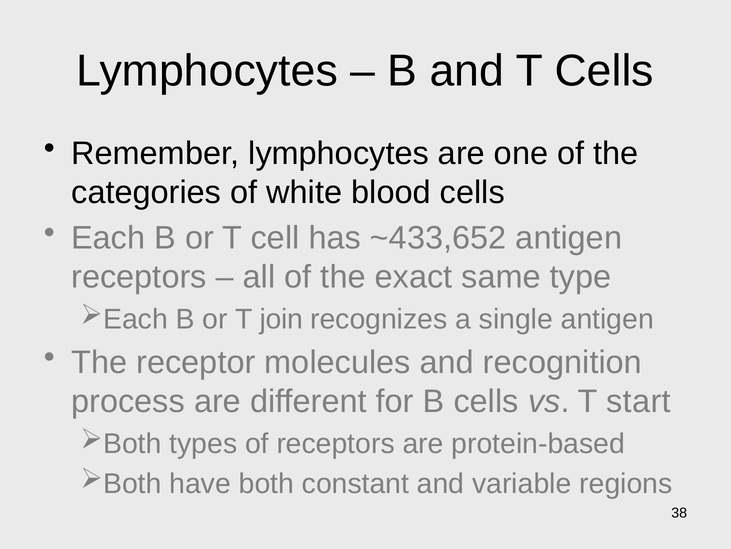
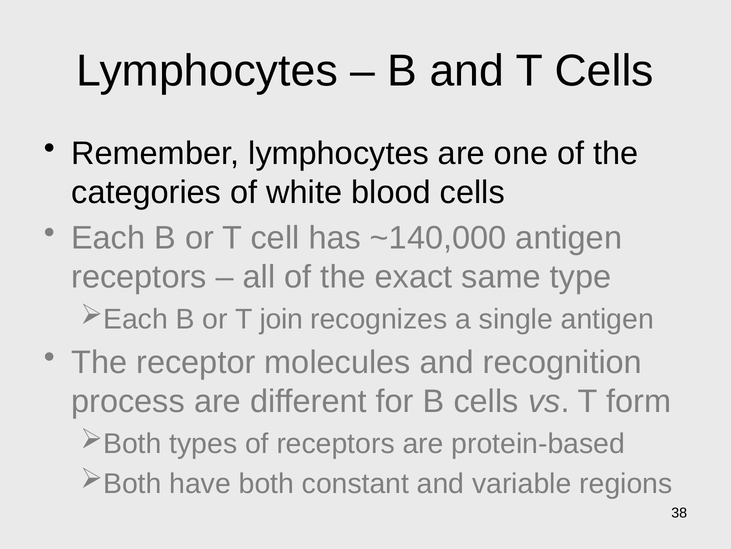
~433,652: ~433,652 -> ~140,000 (438, 238)
start: start -> form (639, 401)
